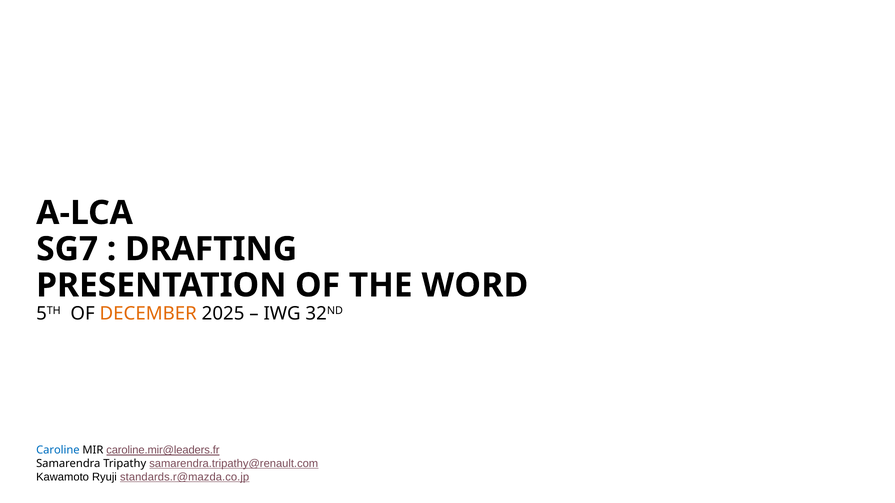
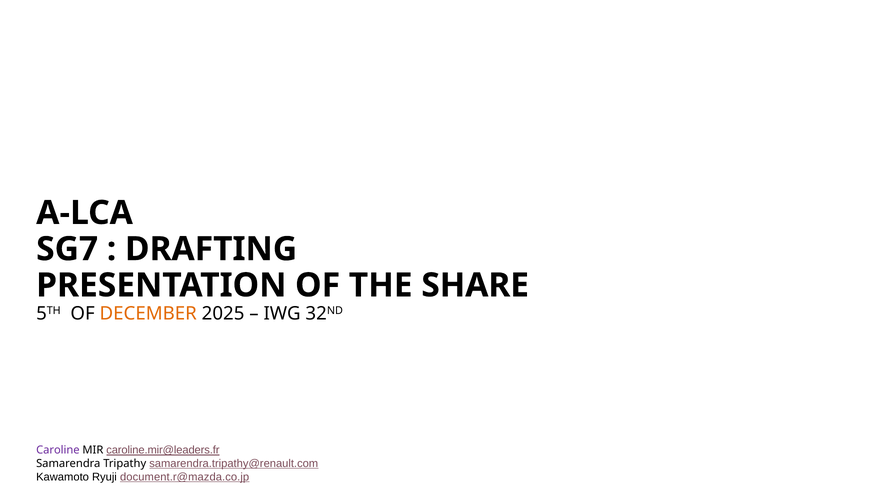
WORD: WORD -> SHARE (475, 286)
Caroline colour: blue -> purple (58, 451)
standards.r@mazda.co.jp: standards.r@mazda.co.jp -> document.r@mazda.co.jp (185, 477)
